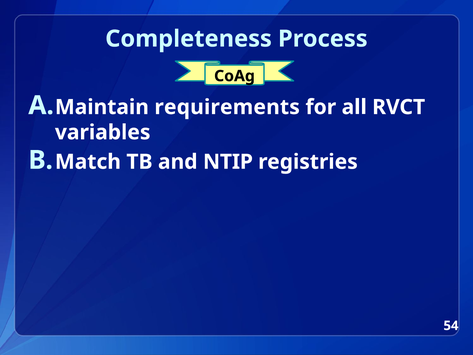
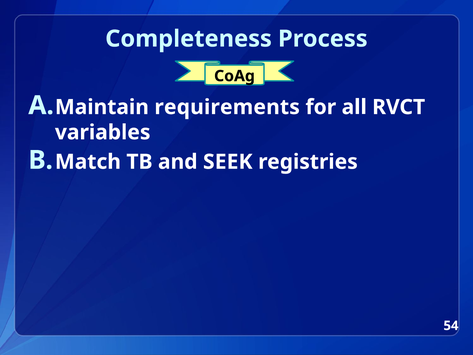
NTIP: NTIP -> SEEK (228, 162)
